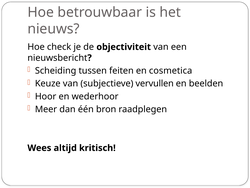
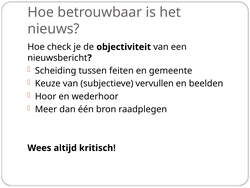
cosmetica: cosmetica -> gemeente (171, 71)
